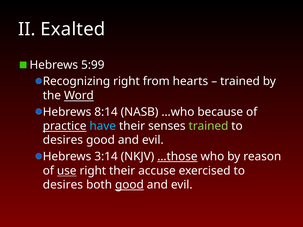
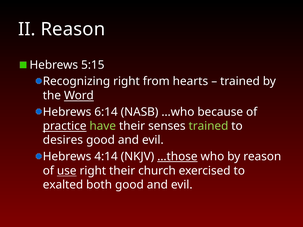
II Exalted: Exalted -> Reason (73, 29)
5:99: 5:99 -> 5:15 (93, 65)
8:14: 8:14 -> 6:14 (106, 112)
have colour: light blue -> light green (103, 126)
3:14: 3:14 -> 4:14 (106, 157)
accuse: accuse -> church (157, 171)
desires: desires -> exalted (63, 185)
good underline: present -> none (129, 185)
